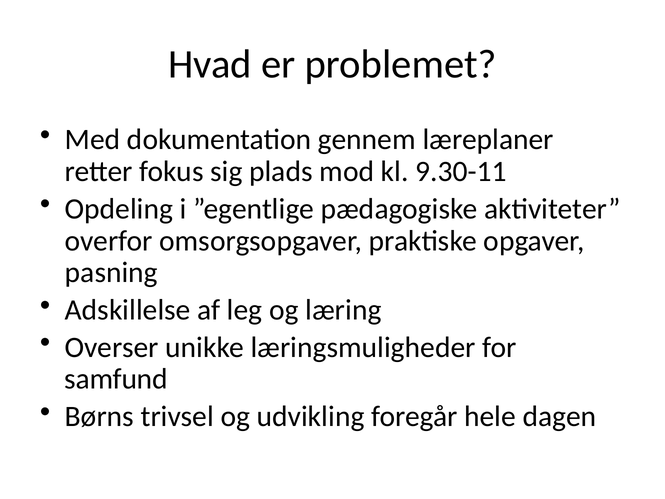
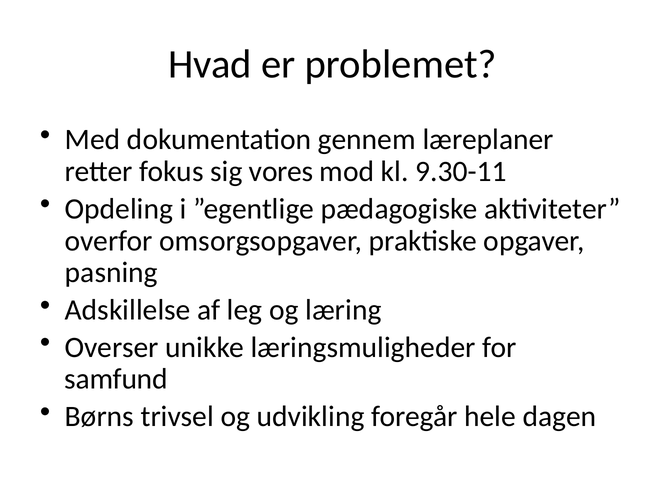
plads: plads -> vores (281, 171)
